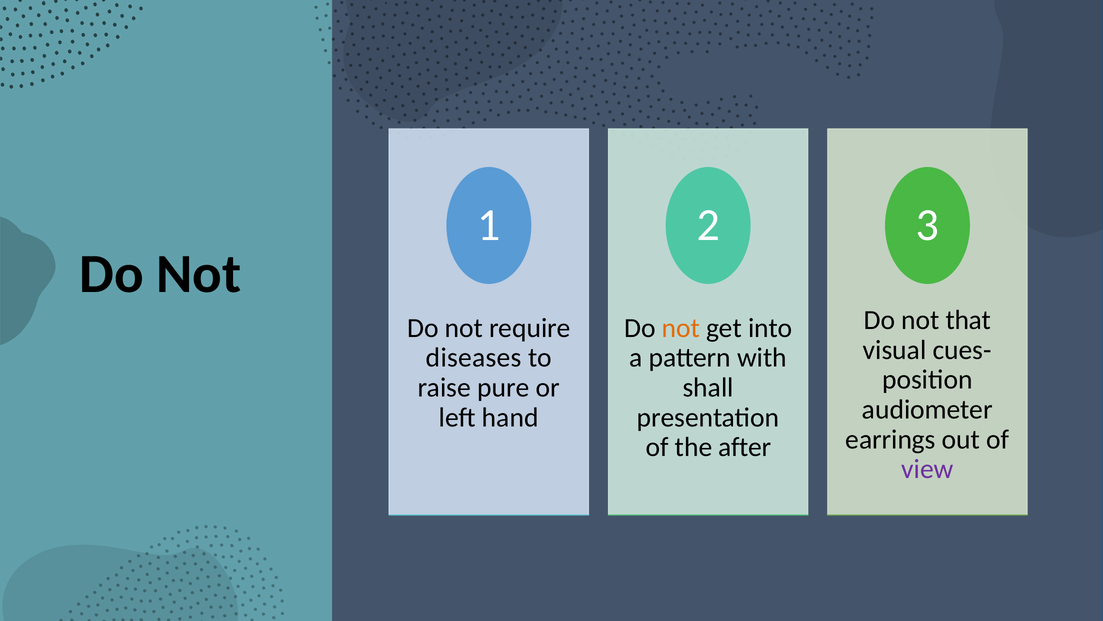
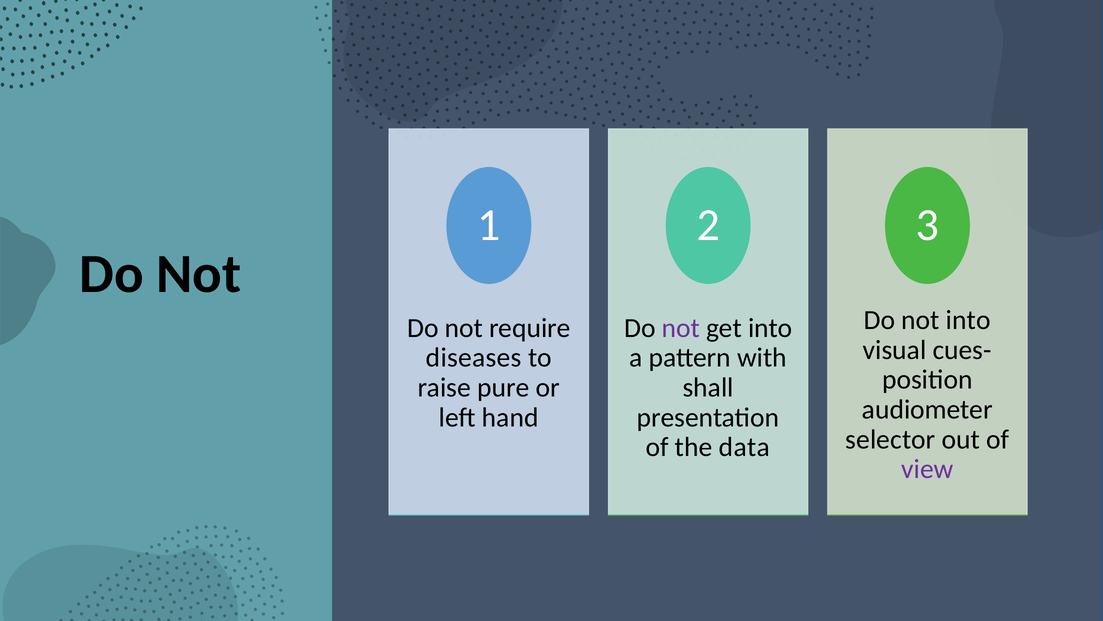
not that: that -> into (968, 320)
not colour: orange -> purple (681, 328)
earrings: earrings -> selector (890, 439)
after: after -> data (744, 447)
